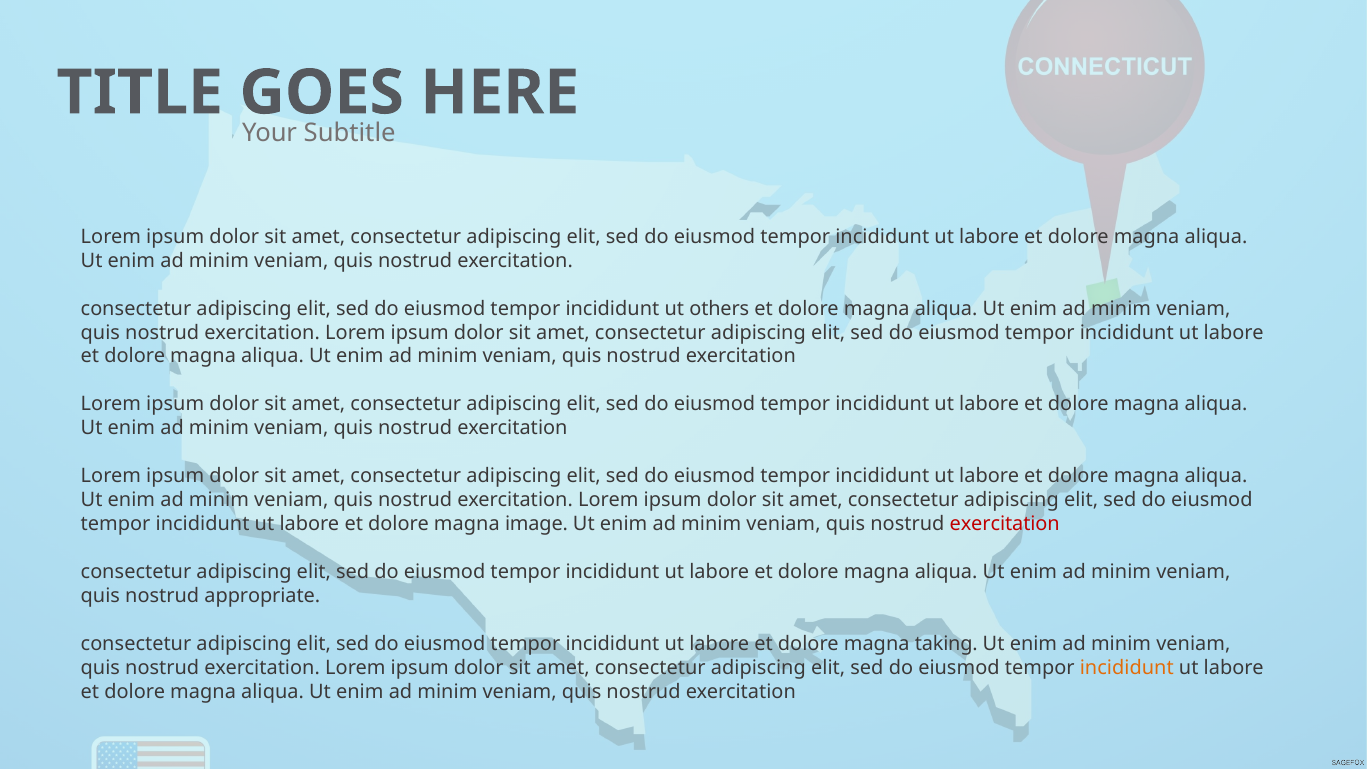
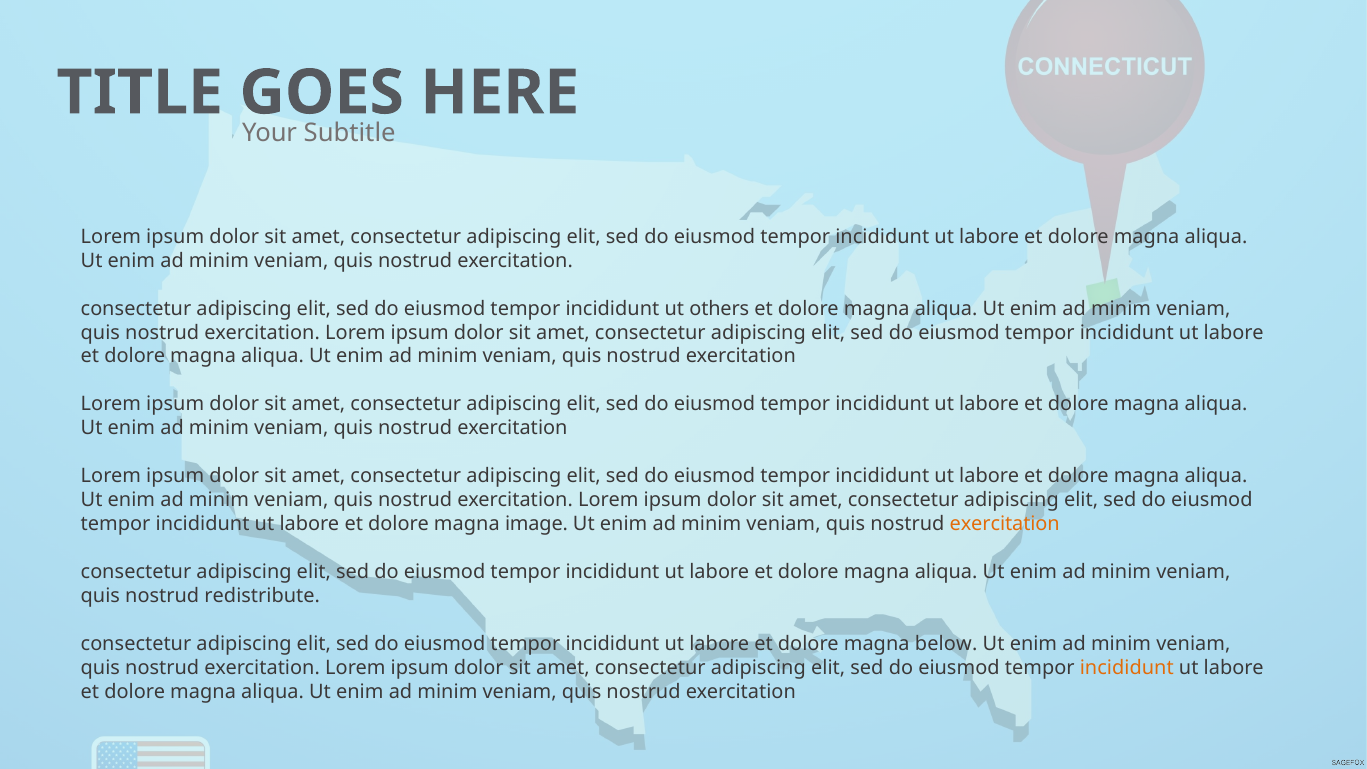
exercitation colour: red -> orange (1005, 524)
appropriate: appropriate -> redistribute (262, 596)
taking: taking -> below (946, 644)
